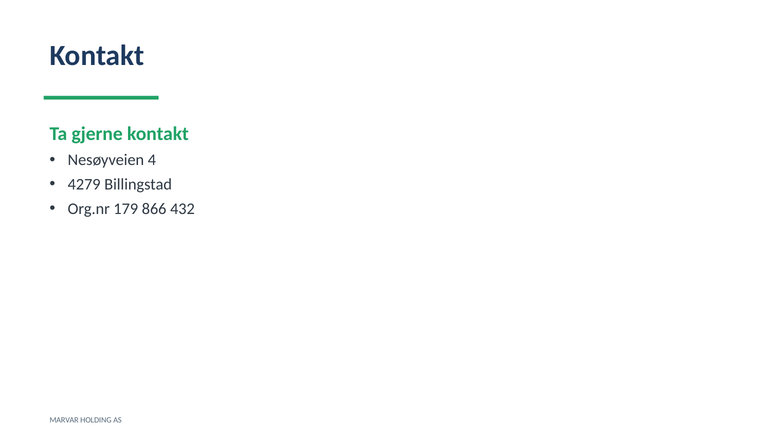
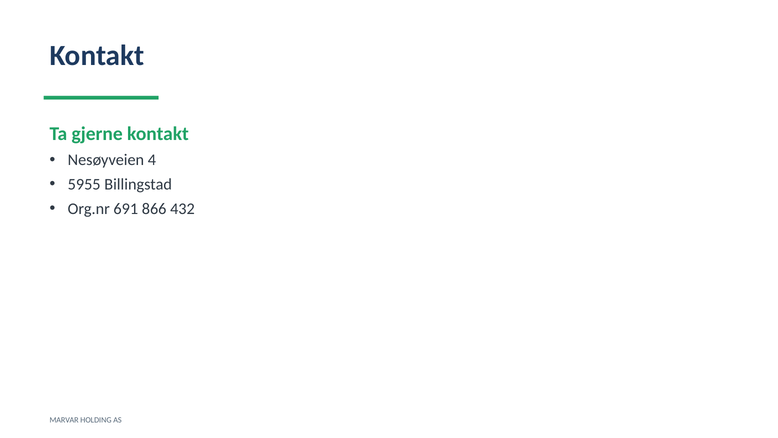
4279: 4279 -> 5955 (84, 184)
179: 179 -> 691 (126, 209)
